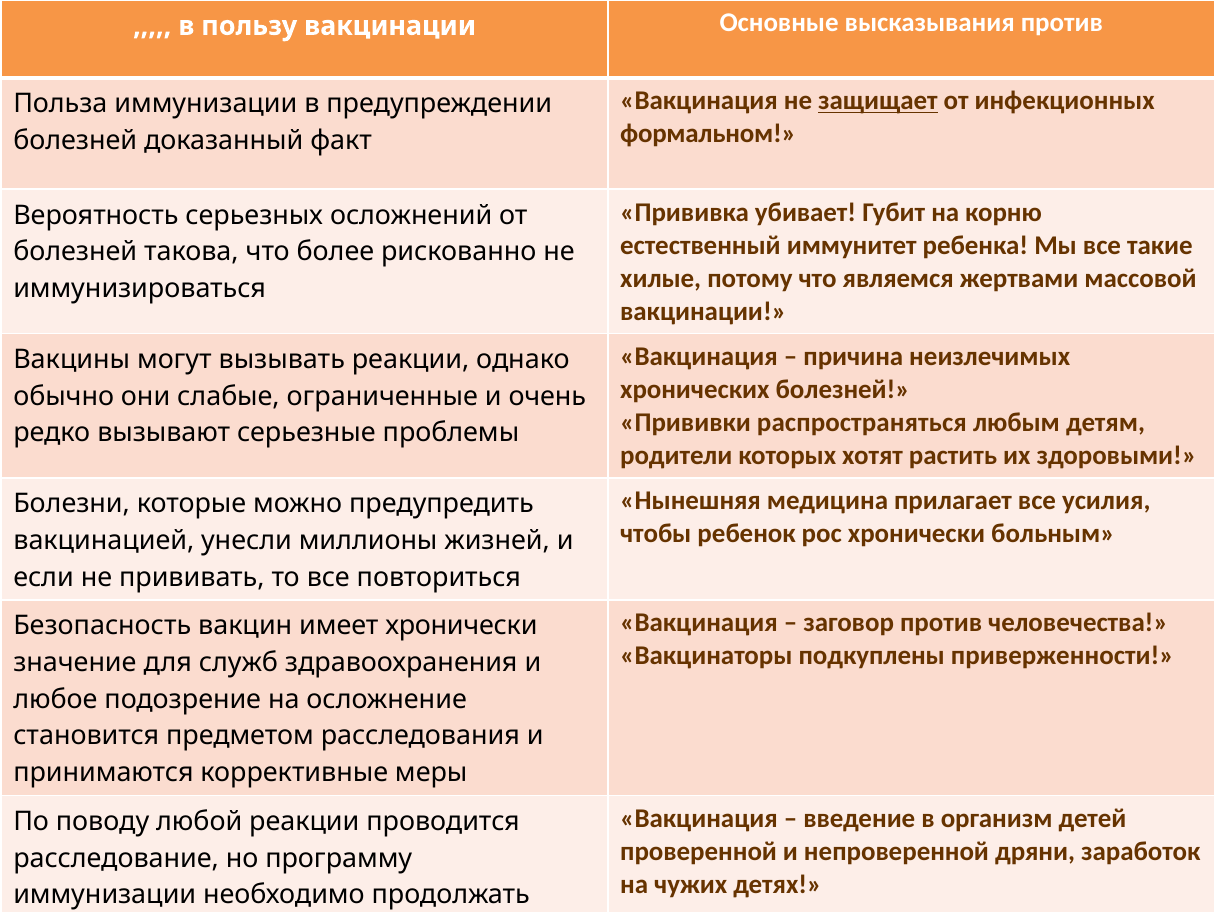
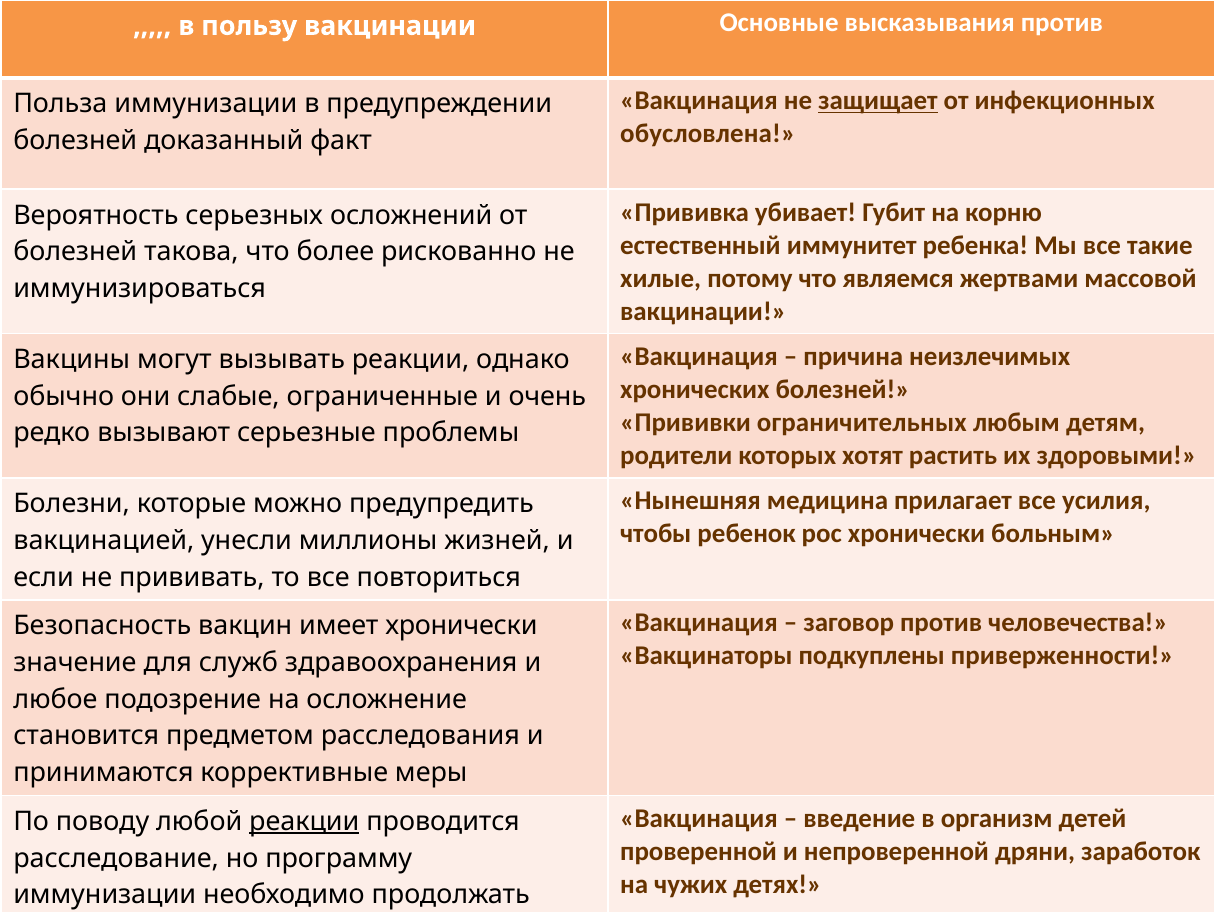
формальном: формальном -> обусловлена (708, 134)
распространяться: распространяться -> ограничительных (862, 422)
реакции underline: none -> present (304, 821)
